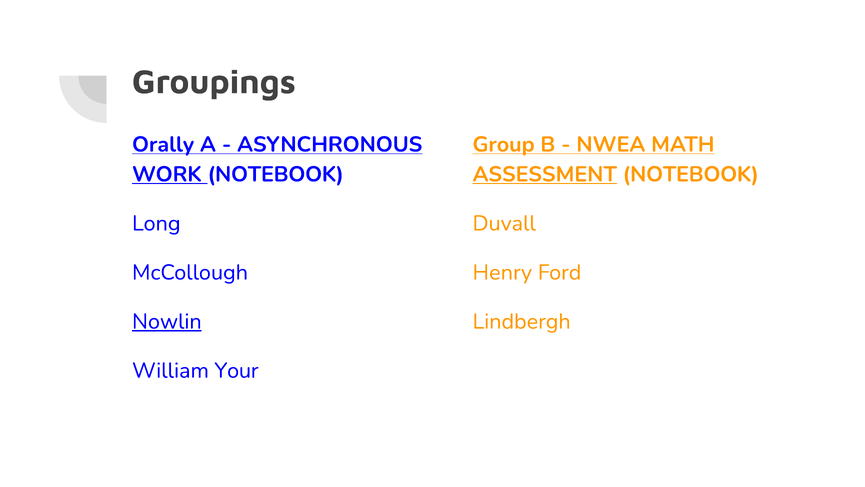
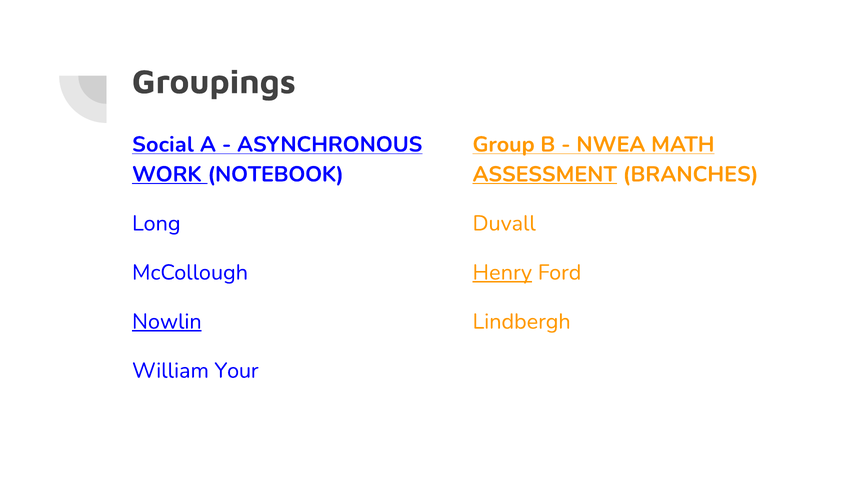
Orally: Orally -> Social (163, 144)
ASSESSMENT NOTEBOOK: NOTEBOOK -> BRANCHES (691, 174)
Henry underline: none -> present (502, 272)
